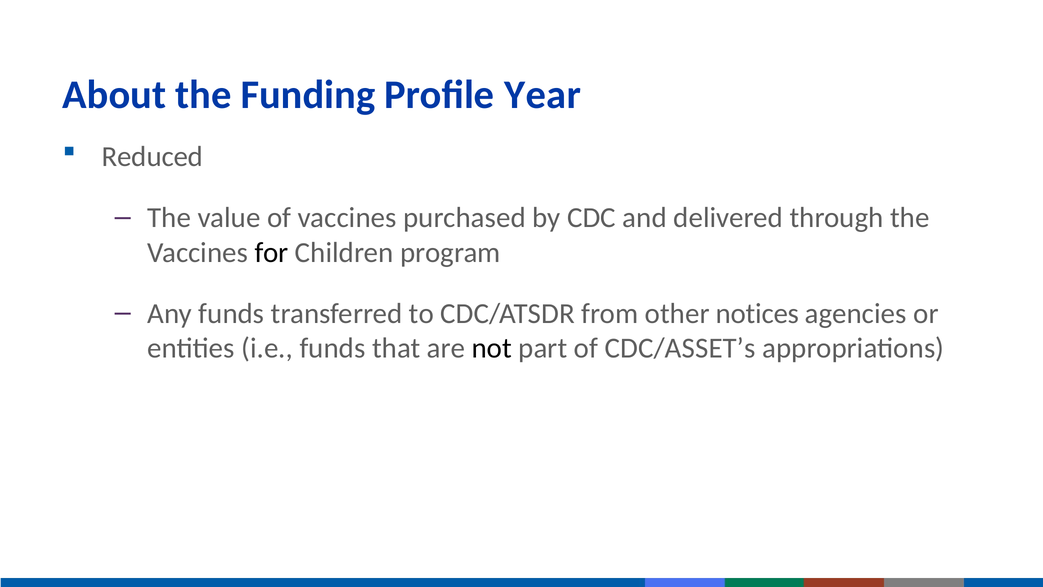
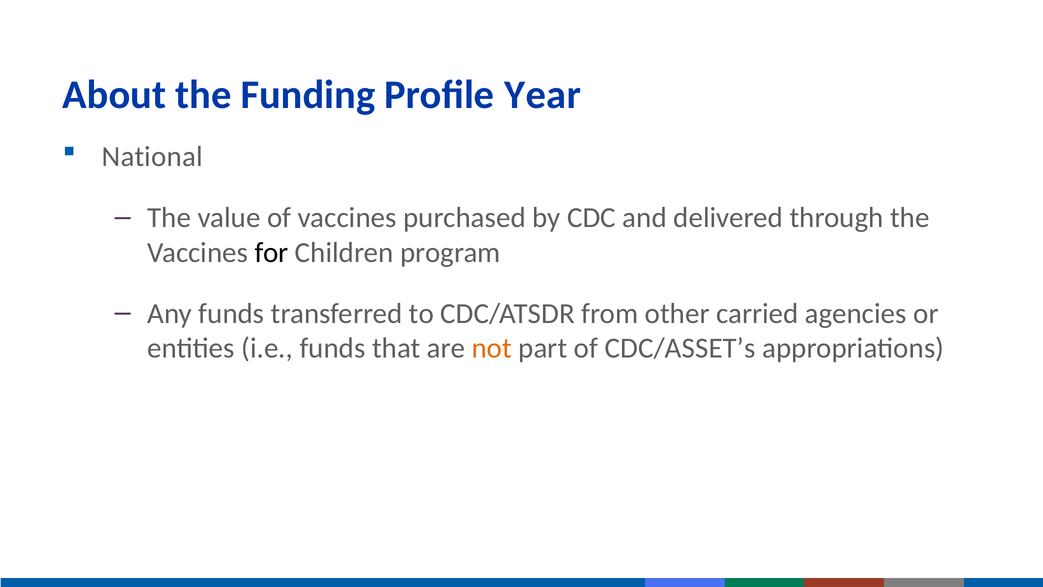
Reduced: Reduced -> National (152, 157)
notices: notices -> carried (757, 313)
not colour: black -> orange (492, 348)
